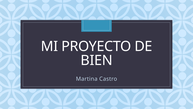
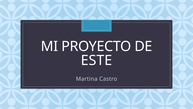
BIEN: BIEN -> ESTE (96, 60)
